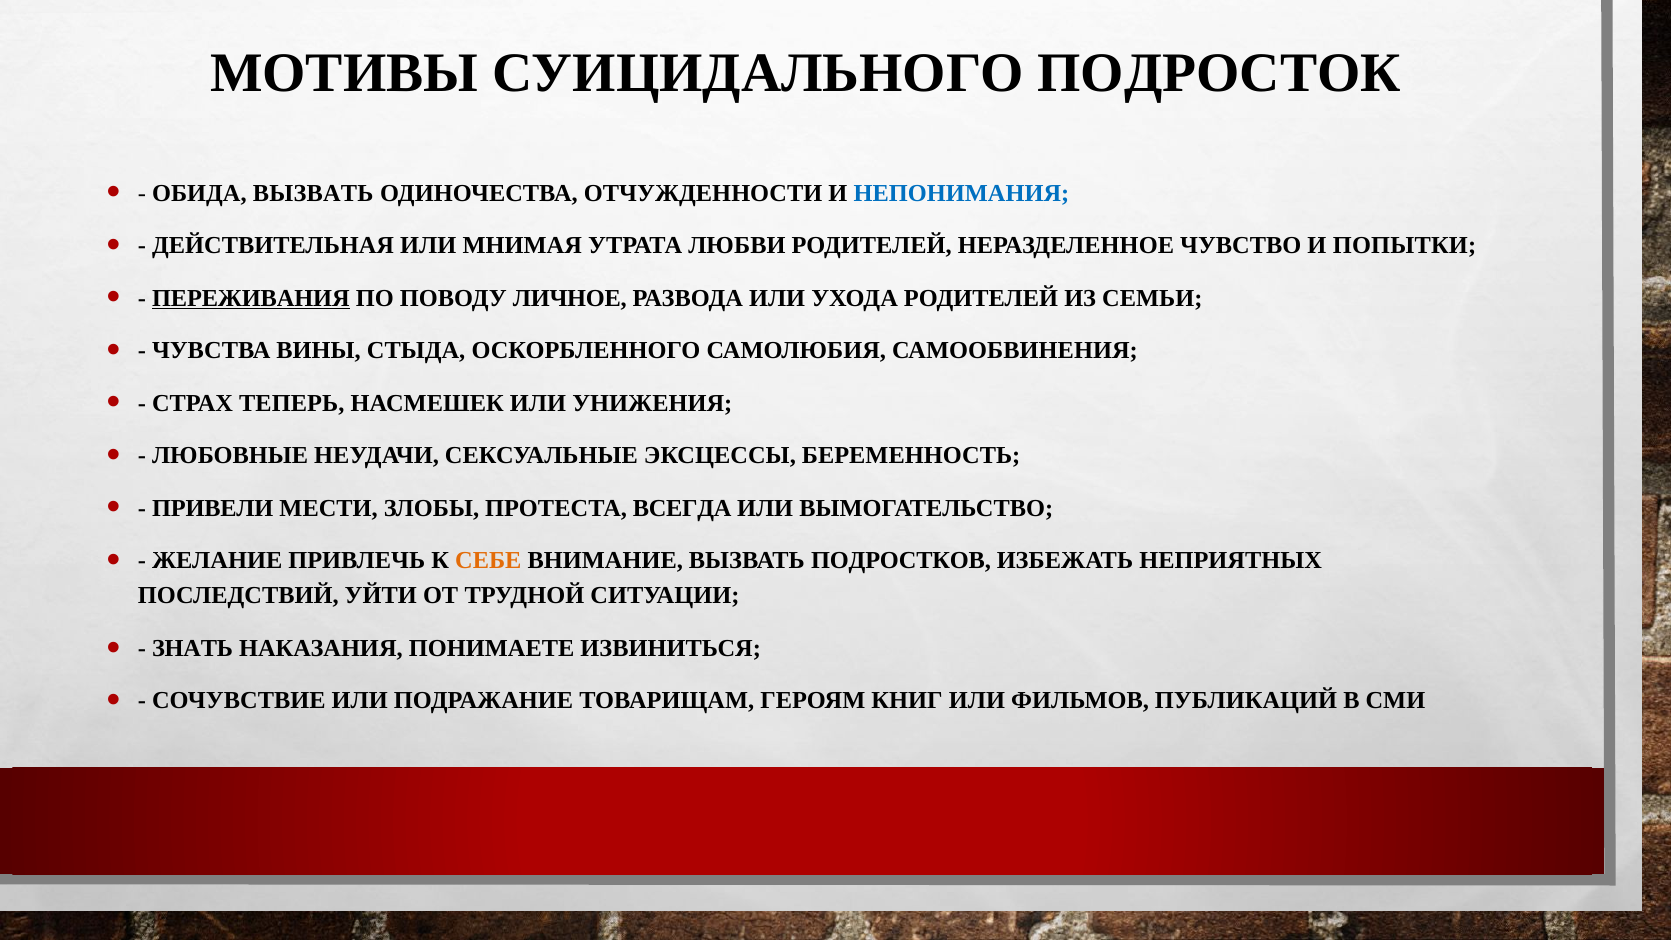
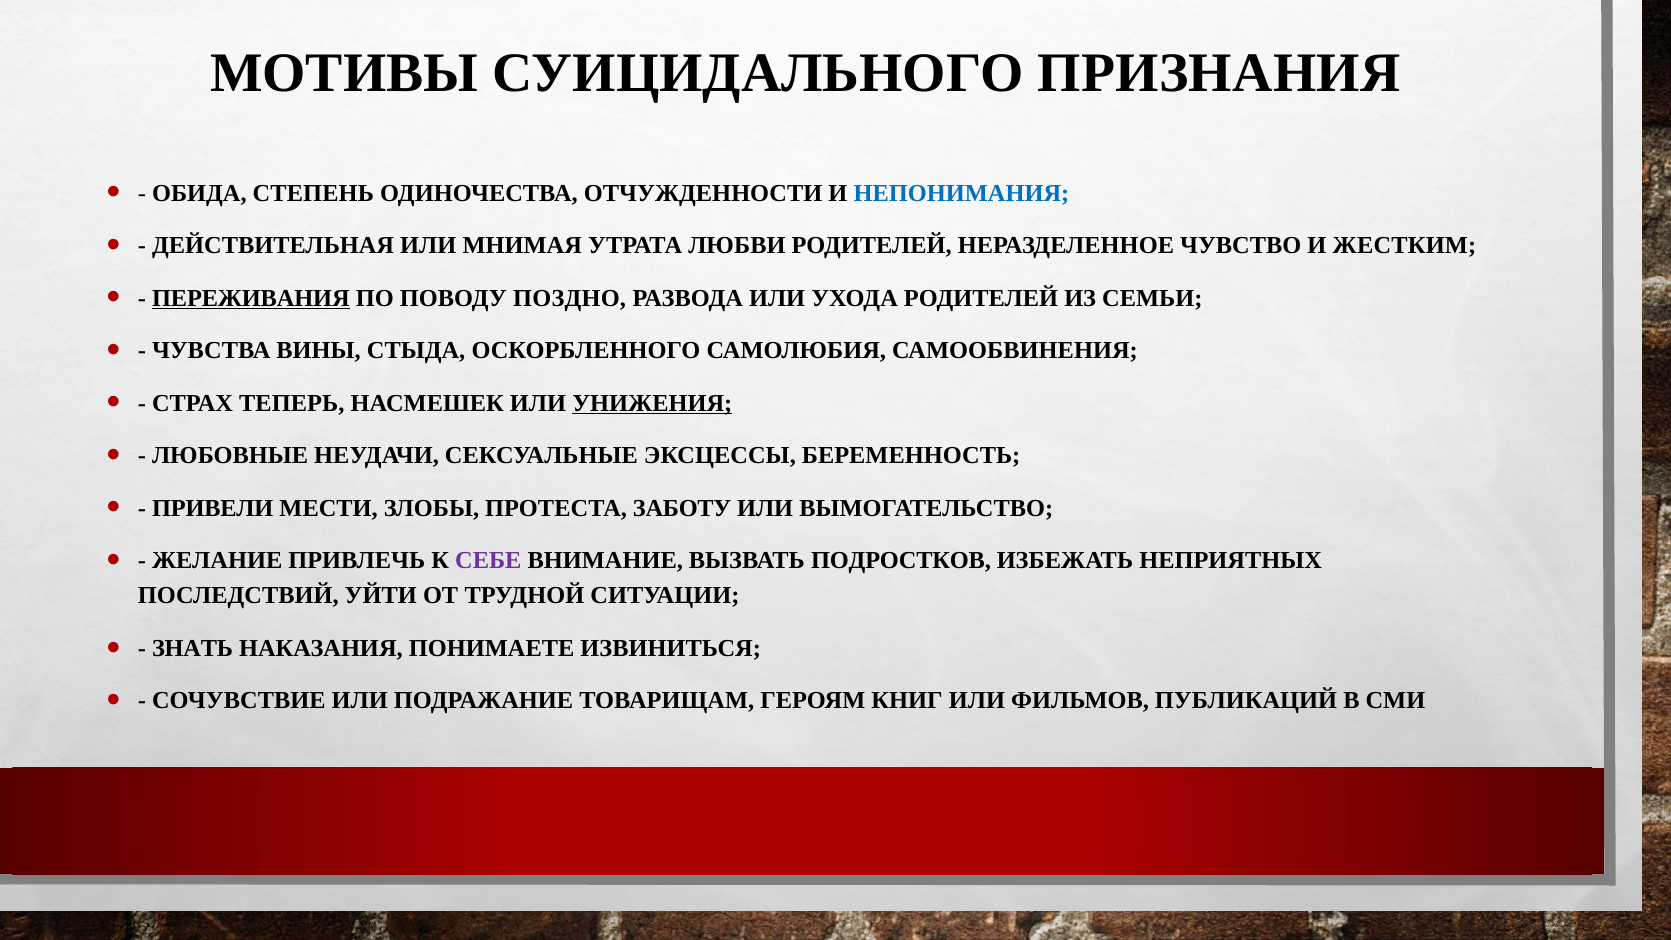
ПОДРОСТОК: ПОДРОСТОК -> ПРИЗНАНИЯ (1219, 73)
ОБИДА ВЫЗВАТЬ: ВЫЗВАТЬ -> СТЕПЕНЬ (313, 193)
ПОПЫТКИ: ПОПЫТКИ -> ЖЕСТКИМ (1405, 246)
ЛИЧНОЕ: ЛИЧНОЕ -> ПОЗДНО (570, 298)
УНИЖЕНИЯ underline: none -> present (652, 403)
ВСЕГДА: ВСЕГДА -> ЗАБОТУ (682, 508)
СЕБЕ colour: orange -> purple (488, 561)
